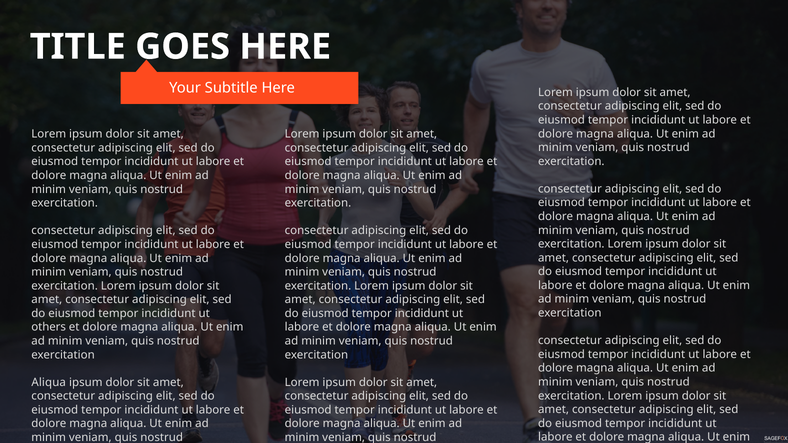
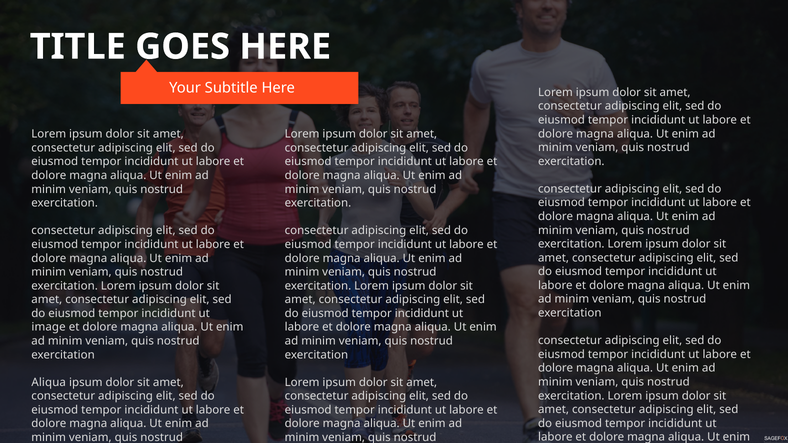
others: others -> image (49, 327)
